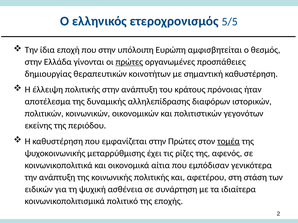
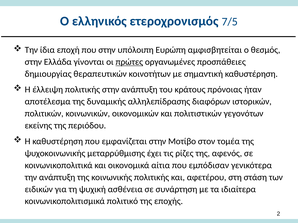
5/5: 5/5 -> 7/5 (230, 22)
στην Πρώτες: Πρώτες -> Μοτίβο (182, 142)
τομέα underline: present -> none (228, 142)
